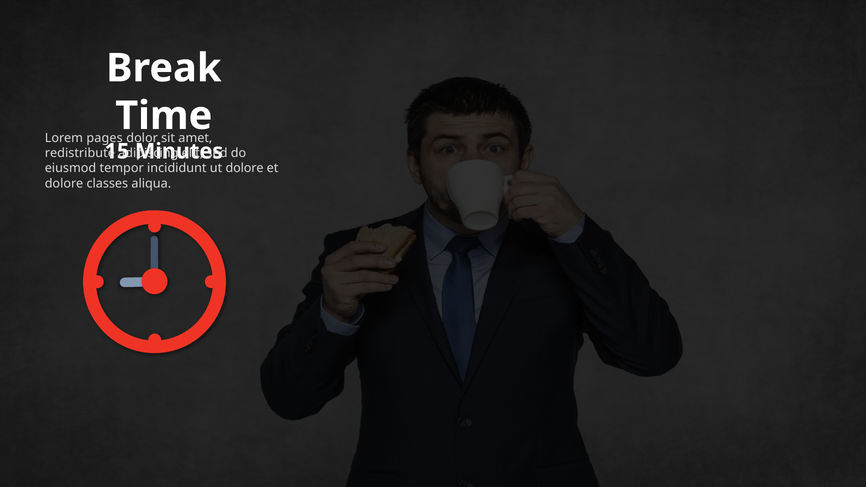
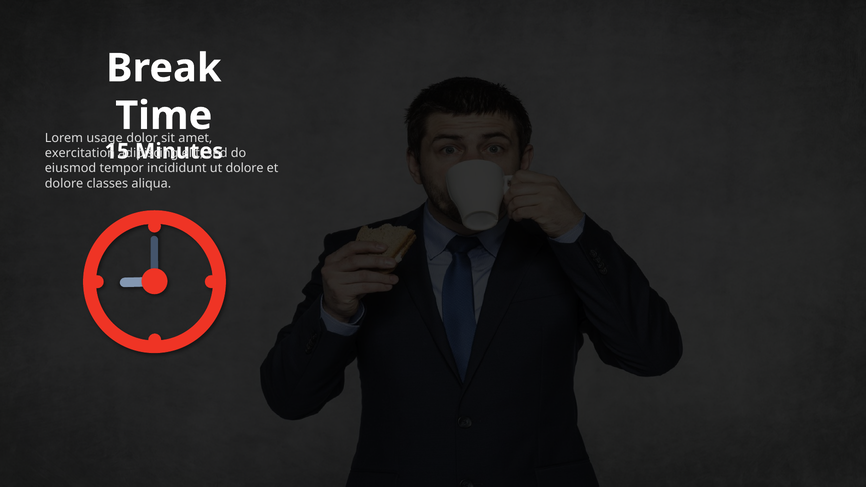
pages: pages -> usage (105, 138)
redistribute: redistribute -> exercitation (80, 153)
